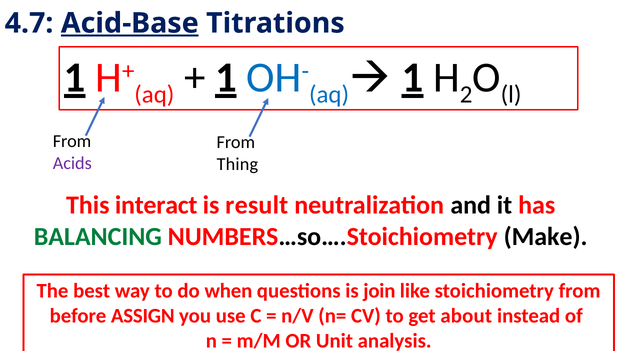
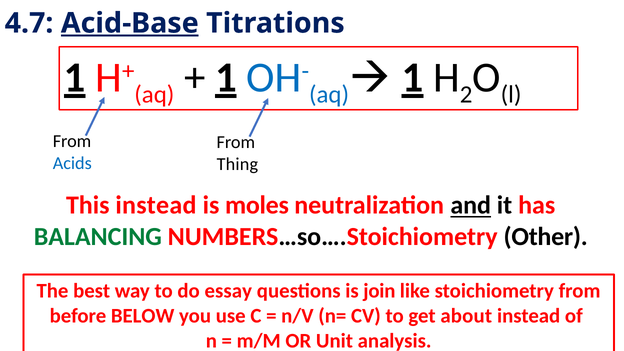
Acids colour: purple -> blue (72, 163)
This interact: interact -> instead (156, 205)
result: result -> moles (257, 205)
and underline: none -> present (471, 205)
Make: Make -> Other (546, 237)
when: when -> essay (228, 291)
ASSIGN: ASSIGN -> BELOW (143, 316)
